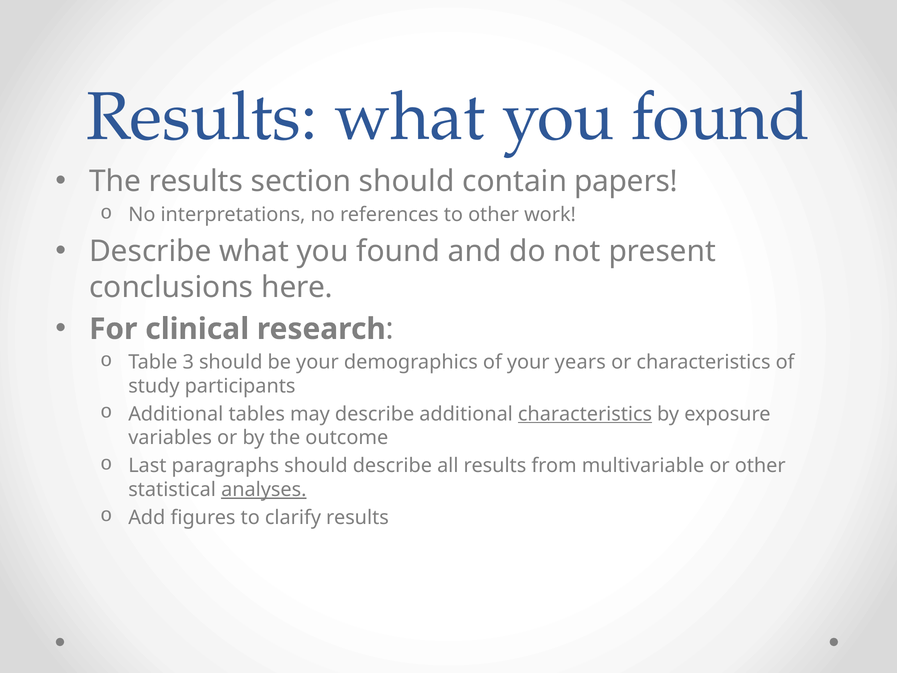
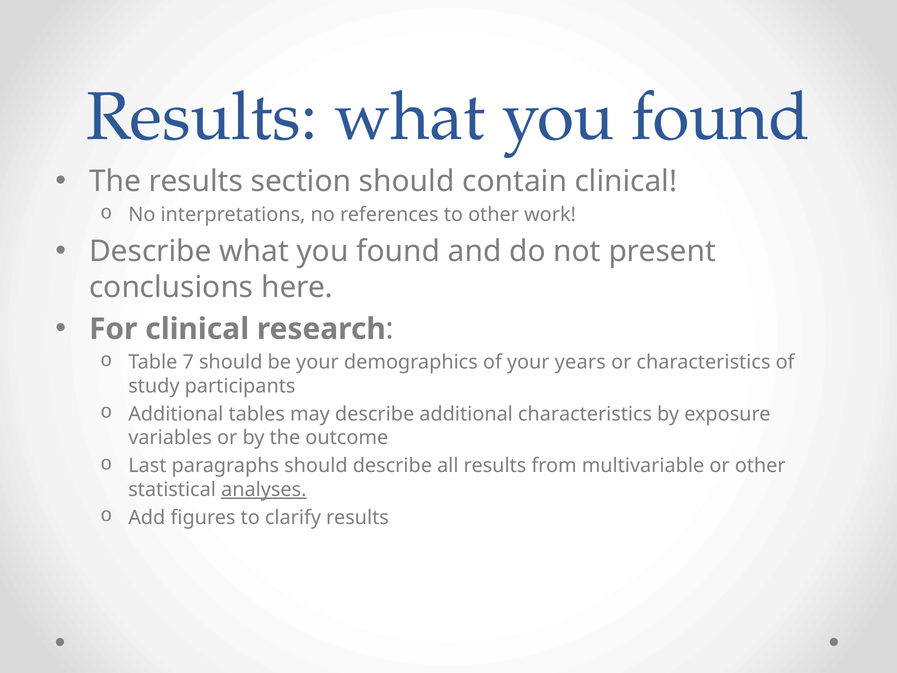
contain papers: papers -> clinical (626, 182)
3: 3 -> 7 (188, 362)
characteristics underline: present -> none (585, 414)
